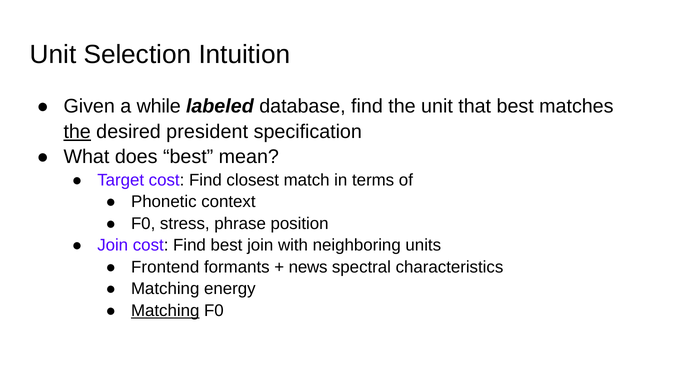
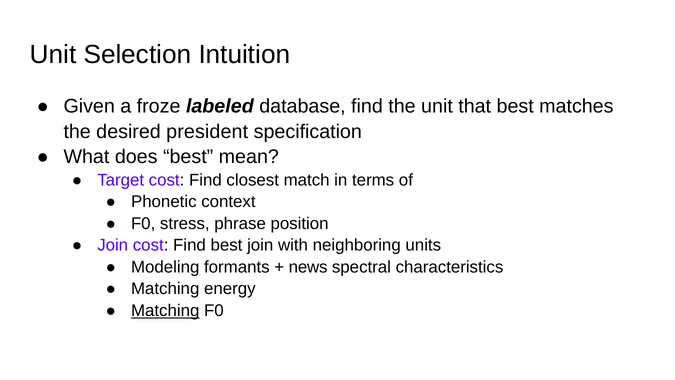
while: while -> froze (159, 106)
the underline: present -> none (77, 132)
Frontend: Frontend -> Modeling (165, 267)
